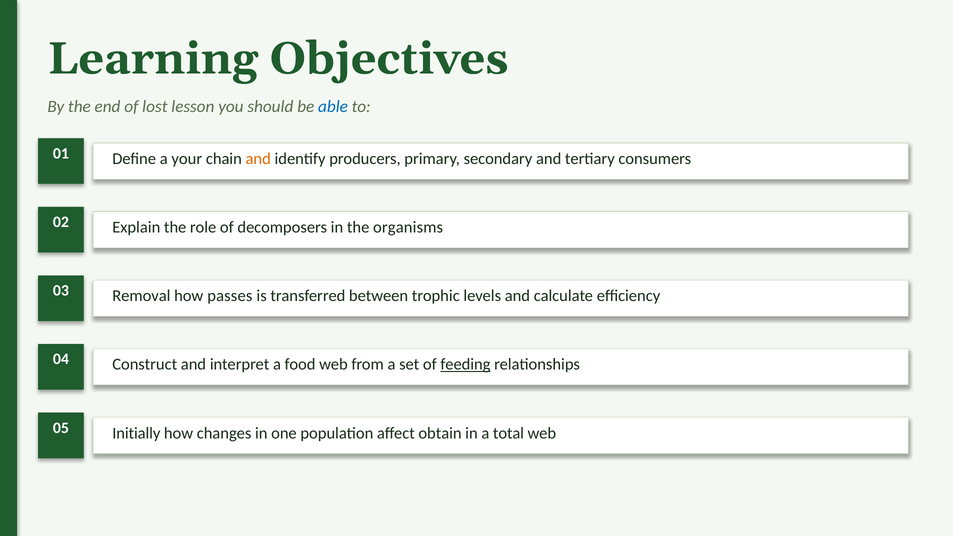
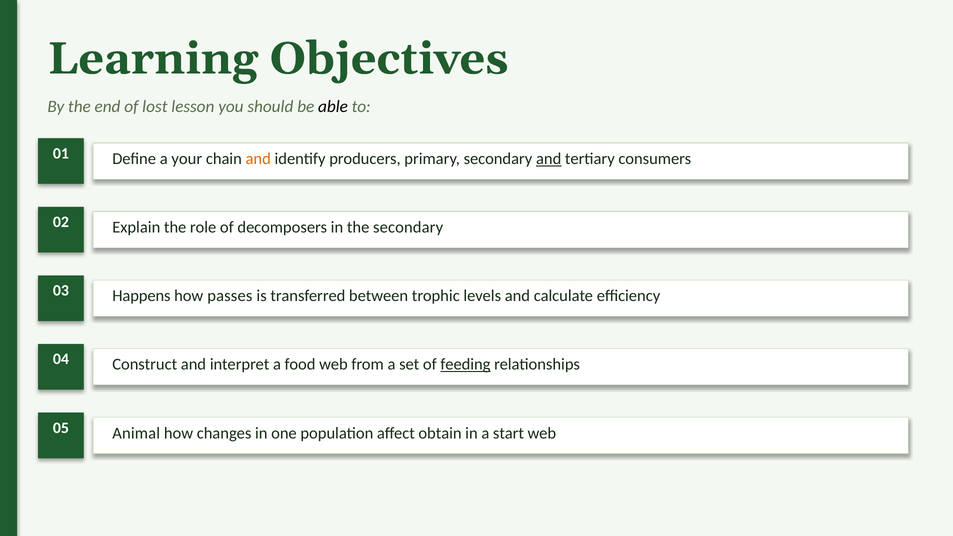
able colour: blue -> black (333, 107)
and underline: none -> present (549, 159)
the organisms: organisms -> secondary (408, 227)
Removal: Removal -> Happens (141, 296)
Initially: Initially -> Animal (136, 433)
total: total -> start (508, 433)
